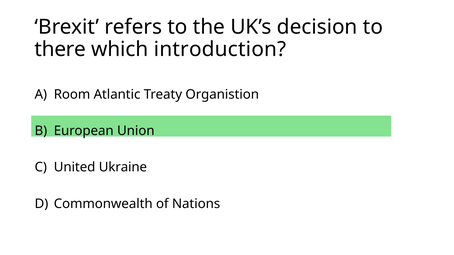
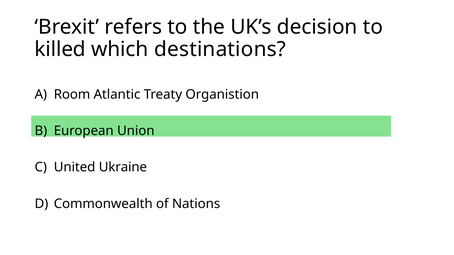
there: there -> killed (60, 49)
introduction: introduction -> destinations (220, 49)
